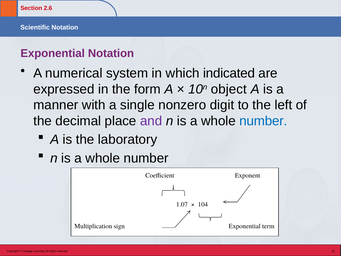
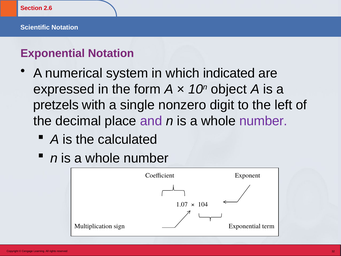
manner: manner -> pretzels (56, 105)
number colour: blue -> purple (263, 121)
laboratory: laboratory -> calculated (128, 139)
